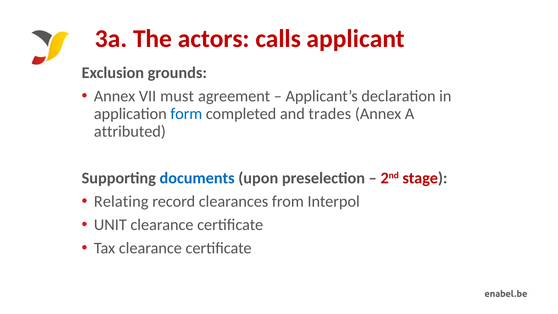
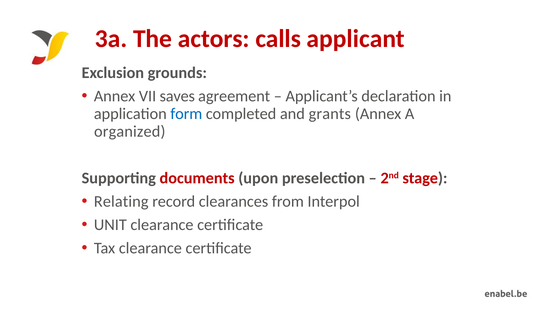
must: must -> saves (177, 96)
trades: trades -> grants (330, 114)
attributed: attributed -> organized (130, 131)
documents colour: blue -> red (197, 178)
